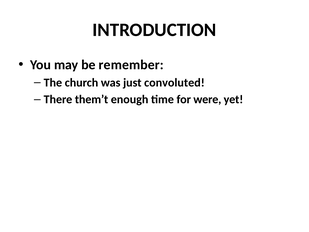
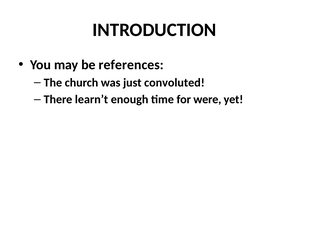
remember: remember -> references (131, 65)
them’t: them’t -> learn’t (92, 99)
